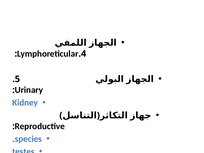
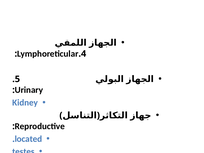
species: species -> located (28, 139)
